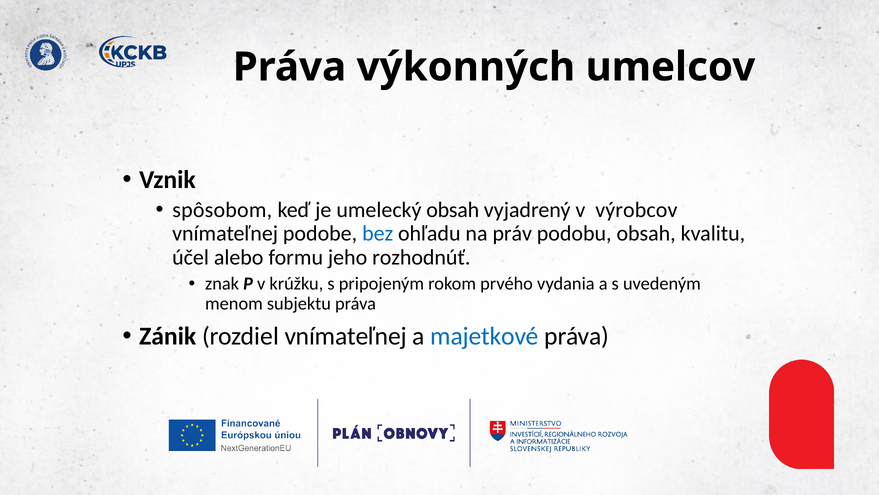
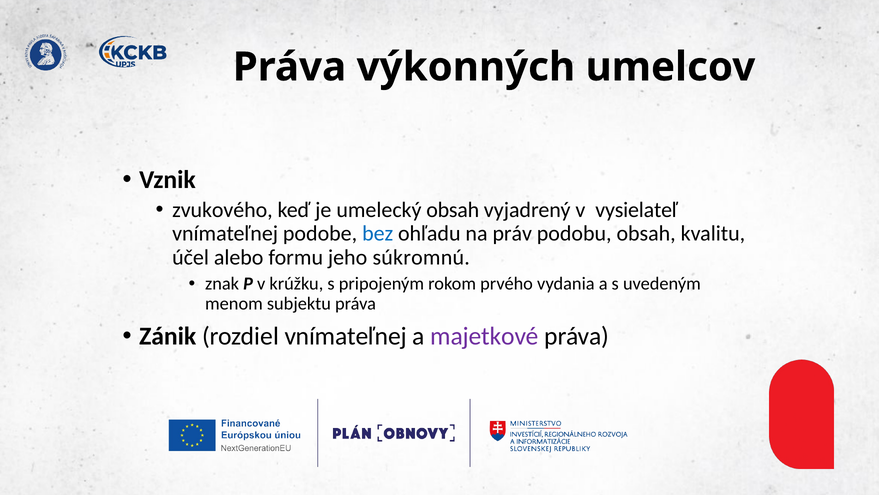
spôsobom: spôsobom -> zvukového (222, 210)
výrobcov: výrobcov -> vysielateľ (637, 210)
rozhodnúť: rozhodnúť -> súkromnú (421, 257)
majetkové colour: blue -> purple (485, 336)
